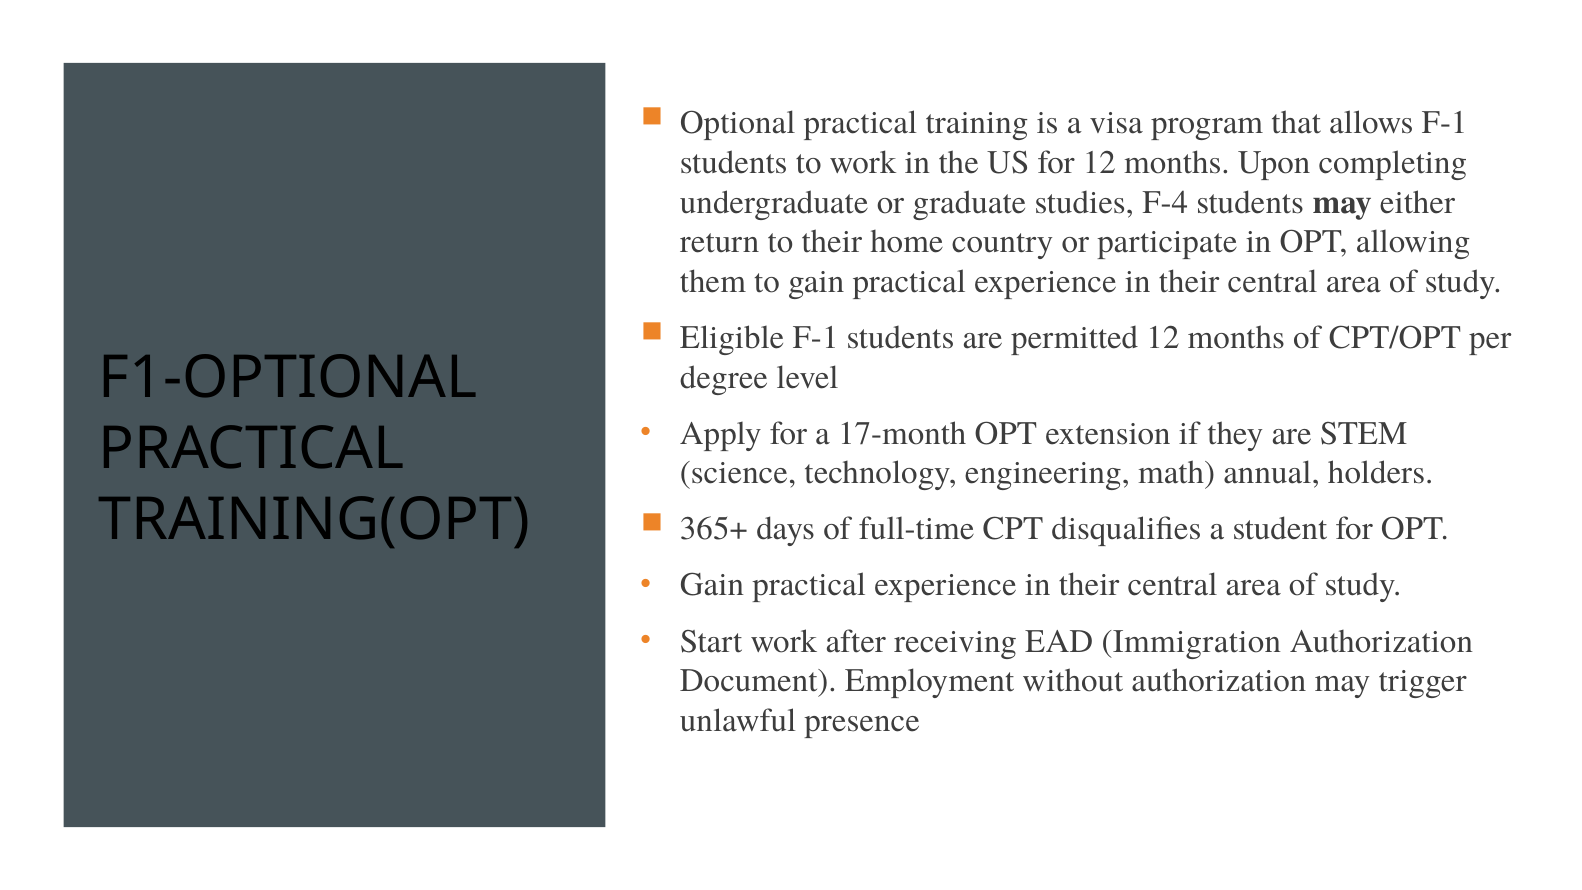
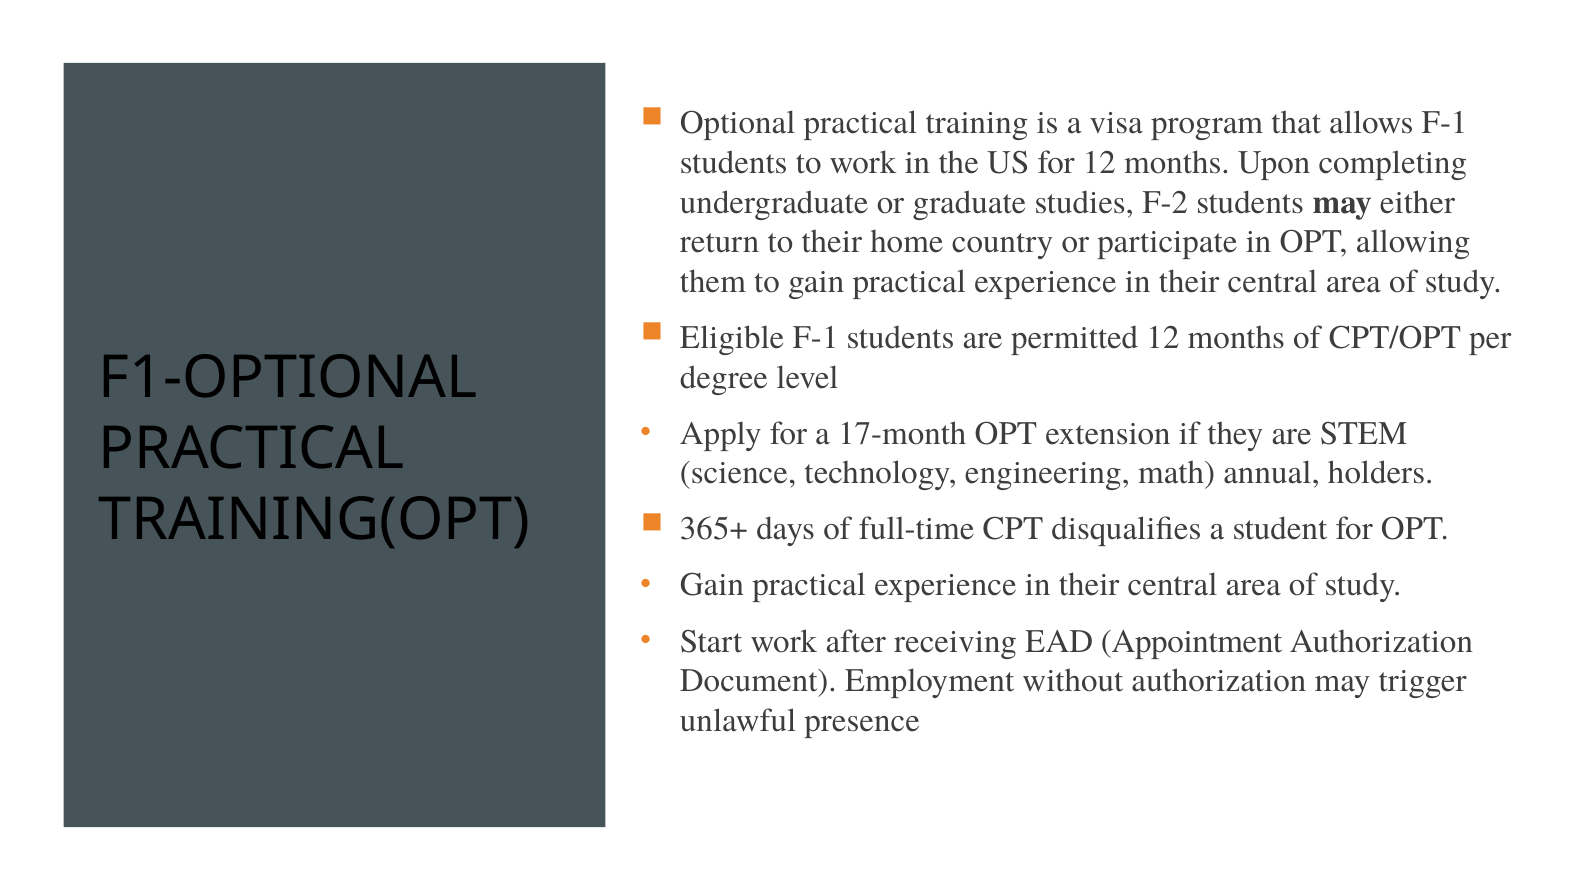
F-4: F-4 -> F-2 (1165, 202)
Immigration: Immigration -> Appointment (1192, 641)
